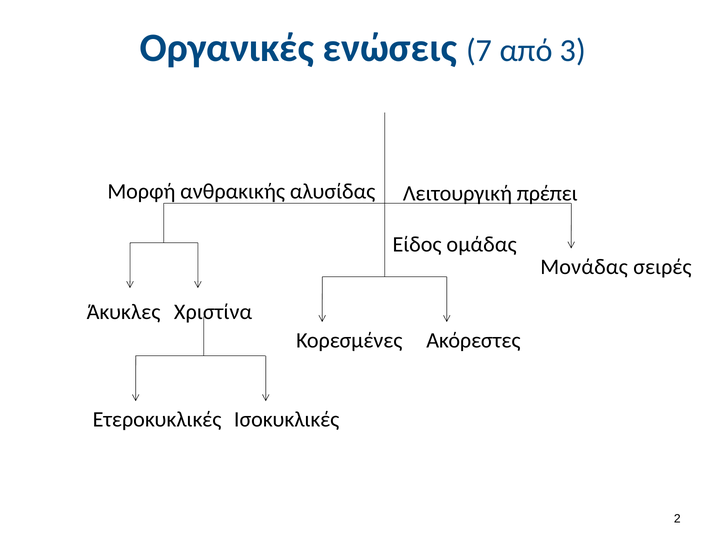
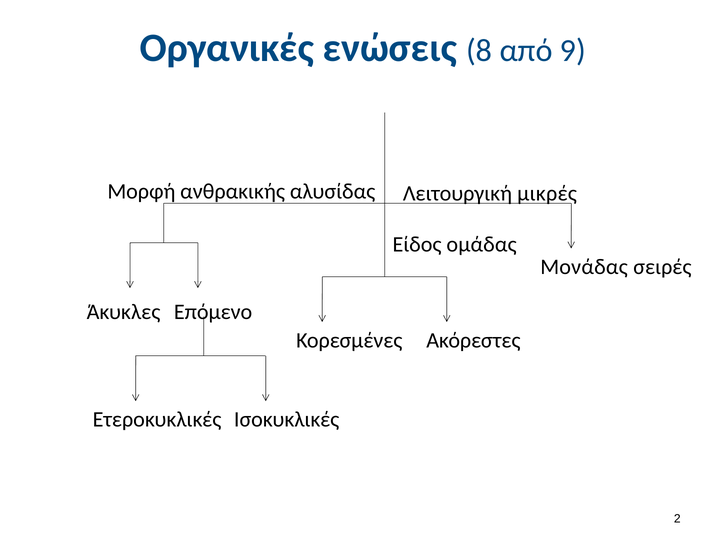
7: 7 -> 8 (479, 51)
3: 3 -> 9 (573, 51)
πρέπει: πρέπει -> μικρές (547, 193)
Χριστίνα: Χριστίνα -> Επόμενο (213, 312)
